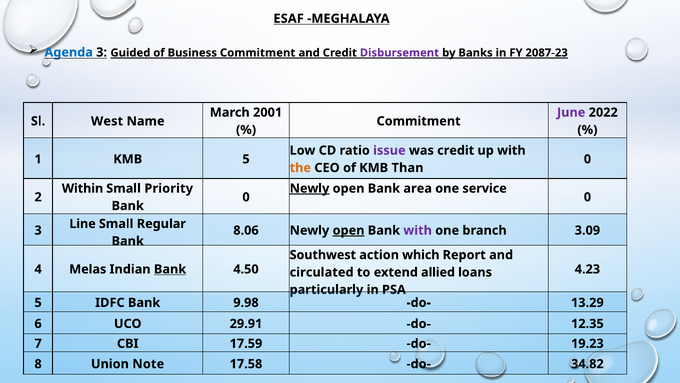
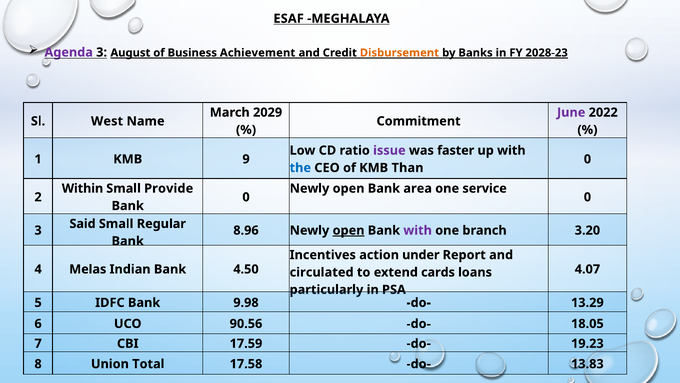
Agenda colour: blue -> purple (69, 52)
Guided: Guided -> August (130, 53)
Business Commitment: Commitment -> Achievement (258, 53)
Disbursement colour: purple -> orange (399, 53)
2087-23: 2087-23 -> 2028-23 (547, 53)
2001: 2001 -> 2029 (268, 112)
was credit: credit -> faster (456, 150)
KMB 5: 5 -> 9 (246, 159)
the colour: orange -> blue (300, 168)
Priority: Priority -> Provide (169, 188)
Newly underline: present -> none (309, 188)
Line: Line -> Said (83, 223)
8.06: 8.06 -> 8.96 (246, 230)
3.09: 3.09 -> 3.20 (587, 230)
Southwest: Southwest -> Incentives (323, 255)
which: which -> under (421, 255)
Bank underline: present -> none (170, 269)
4.23: 4.23 -> 4.07 (587, 269)
allied: allied -> cards (438, 272)
29.91: 29.91 -> 90.56 (246, 323)
12.35: 12.35 -> 18.05 (587, 323)
Note: Note -> Total (148, 364)
34.82: 34.82 -> 13.83 (587, 364)
